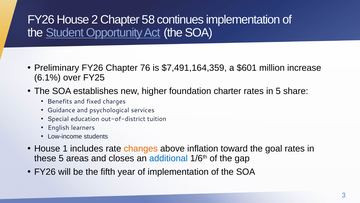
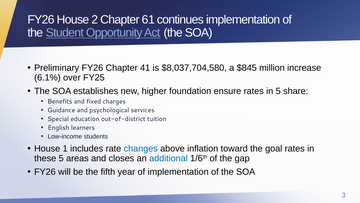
58: 58 -> 61 (148, 20)
76: 76 -> 41 (145, 68)
$7,491,164,359: $7,491,164,359 -> $8,037,704,580 (194, 68)
$601: $601 -> $845 (247, 68)
charter: charter -> ensure (227, 91)
changes colour: orange -> blue (141, 148)
